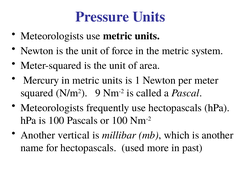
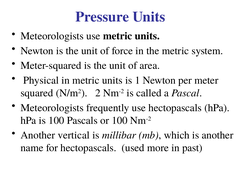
Mercury: Mercury -> Physical (41, 80)
9: 9 -> 2 (98, 93)
